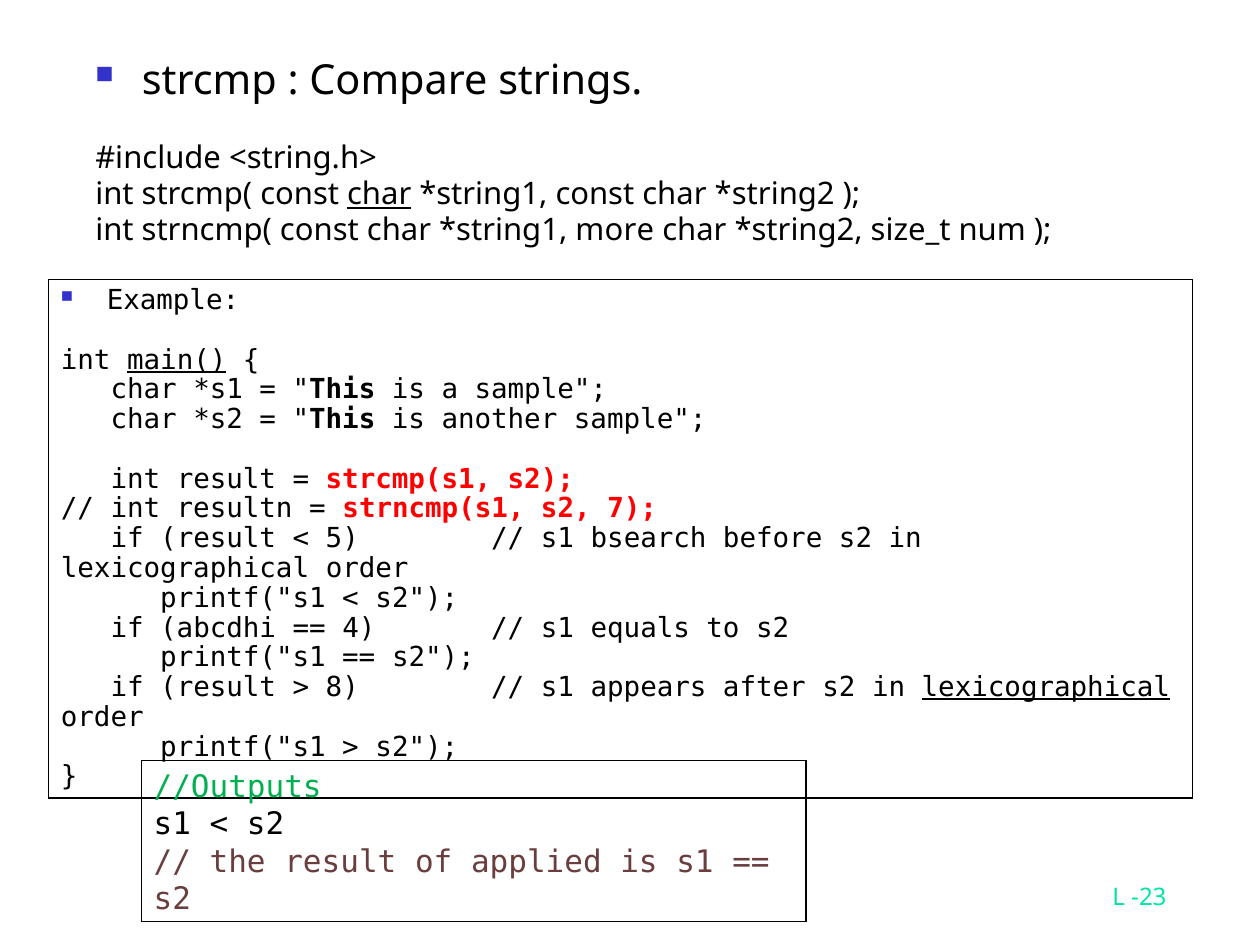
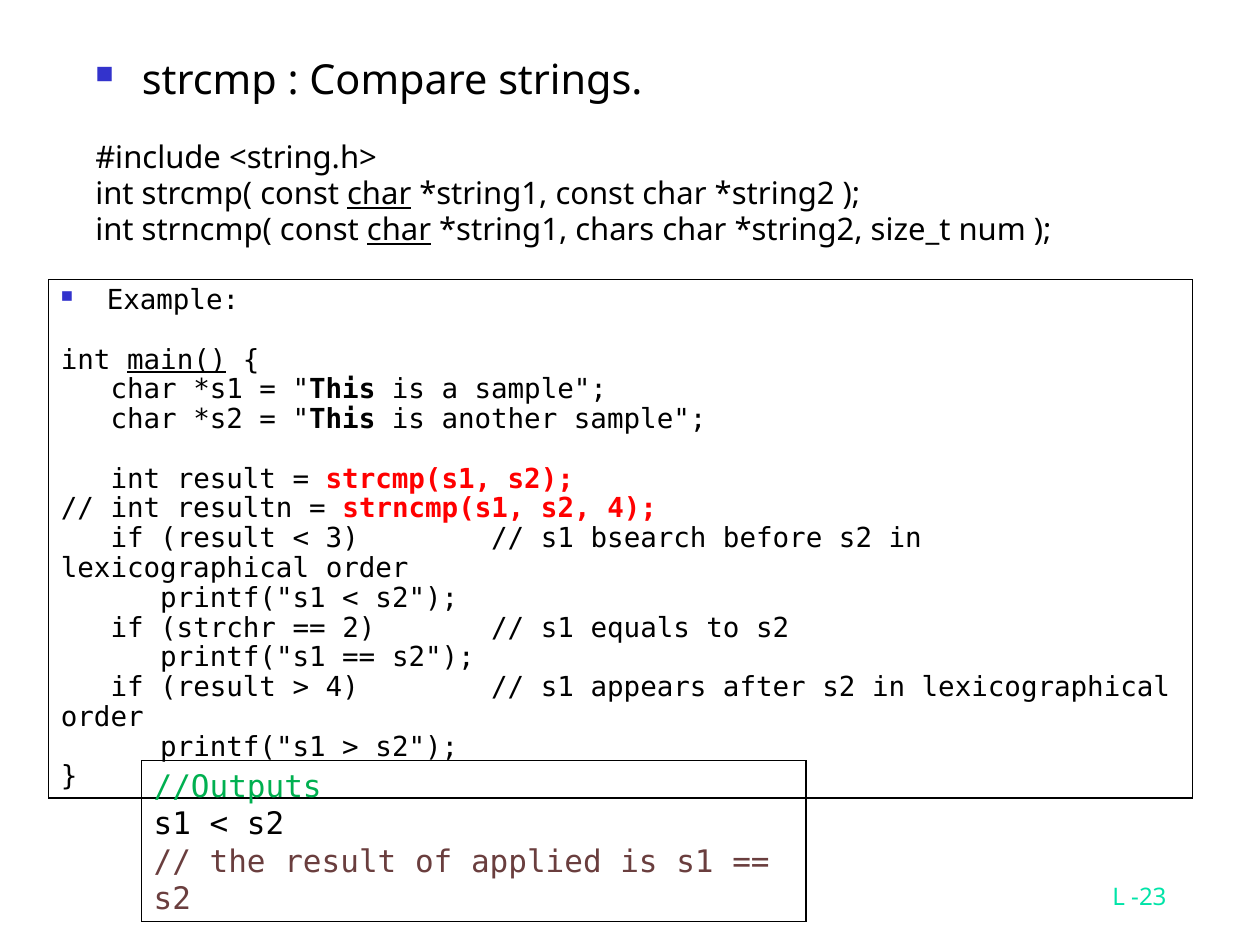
char underline: none -> present (399, 230)
more: more -> chars (615, 230)
s2 7: 7 -> 4 (632, 509)
5: 5 -> 3 (342, 539)
abcdhi: abcdhi -> strchr (218, 628)
4: 4 -> 2 (359, 628)
8: 8 -> 4 (342, 687)
lexicographical underline: present -> none (1046, 687)
